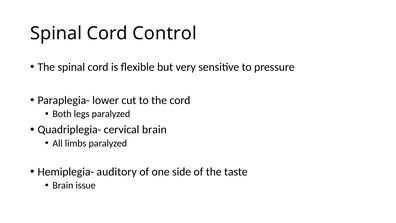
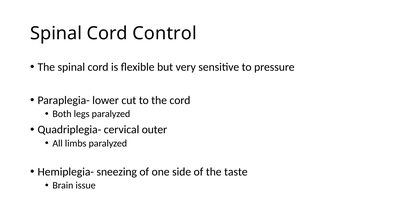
cervical brain: brain -> outer (154, 130)
auditory: auditory -> sneezing (117, 172)
